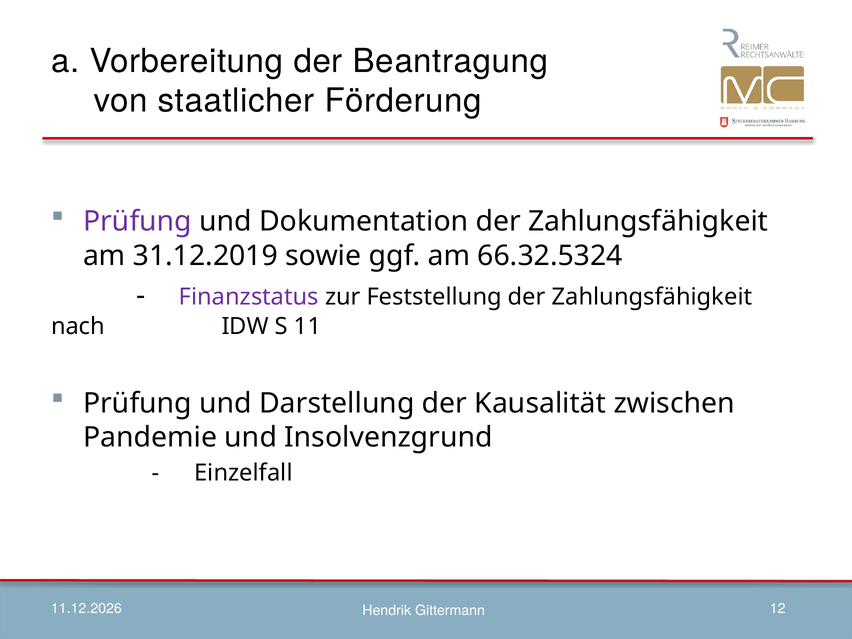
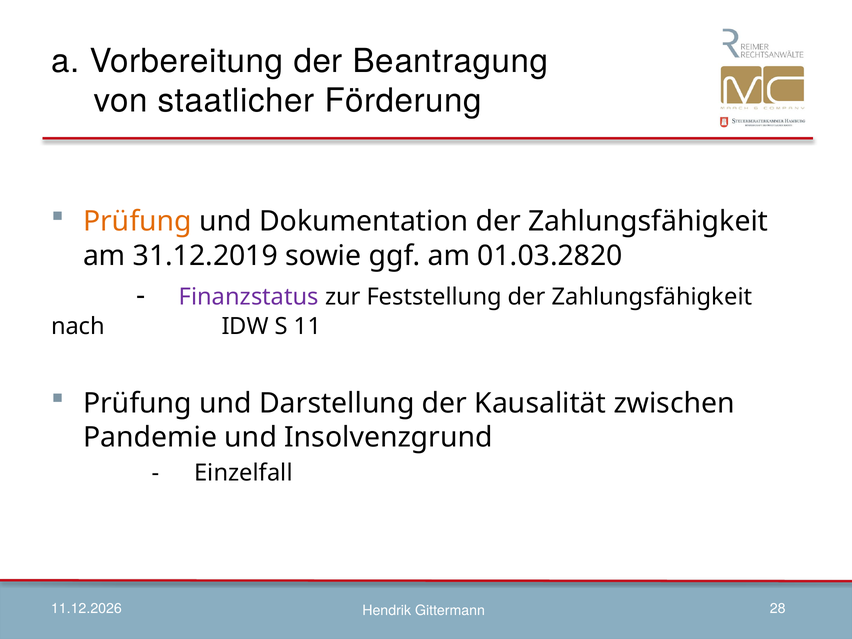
Prüfung colour: purple -> orange (137, 222)
66.32.5324: 66.32.5324 -> 01.03.2820 (550, 256)
12: 12 -> 28 (778, 609)
